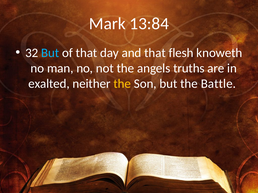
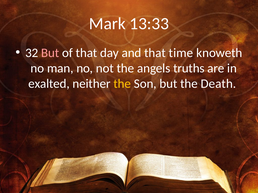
13:84: 13:84 -> 13:33 (149, 24)
But colour: light blue -> pink (50, 53)
flesh: flesh -> time (181, 53)
Battle: Battle -> Death (218, 84)
